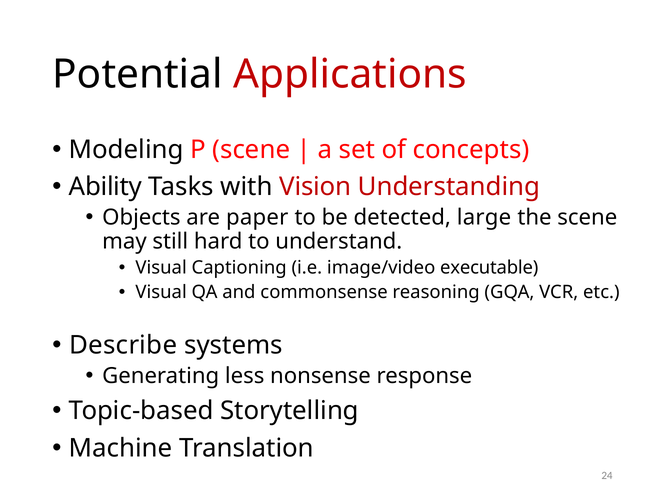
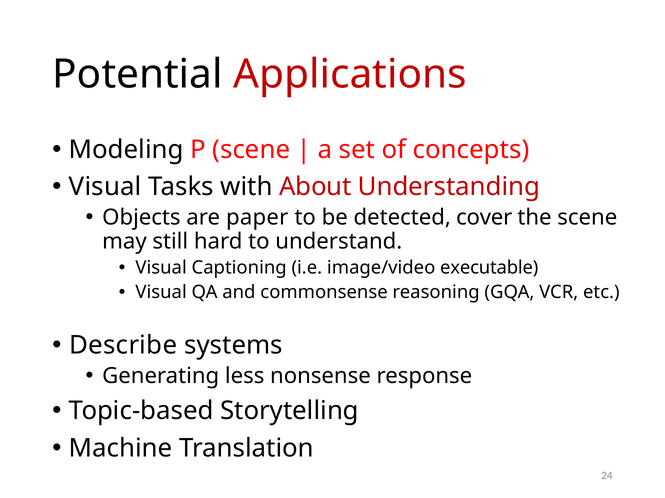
Ability: Ability -> Visual (105, 187)
Vision: Vision -> About (315, 187)
large: large -> cover (484, 218)
